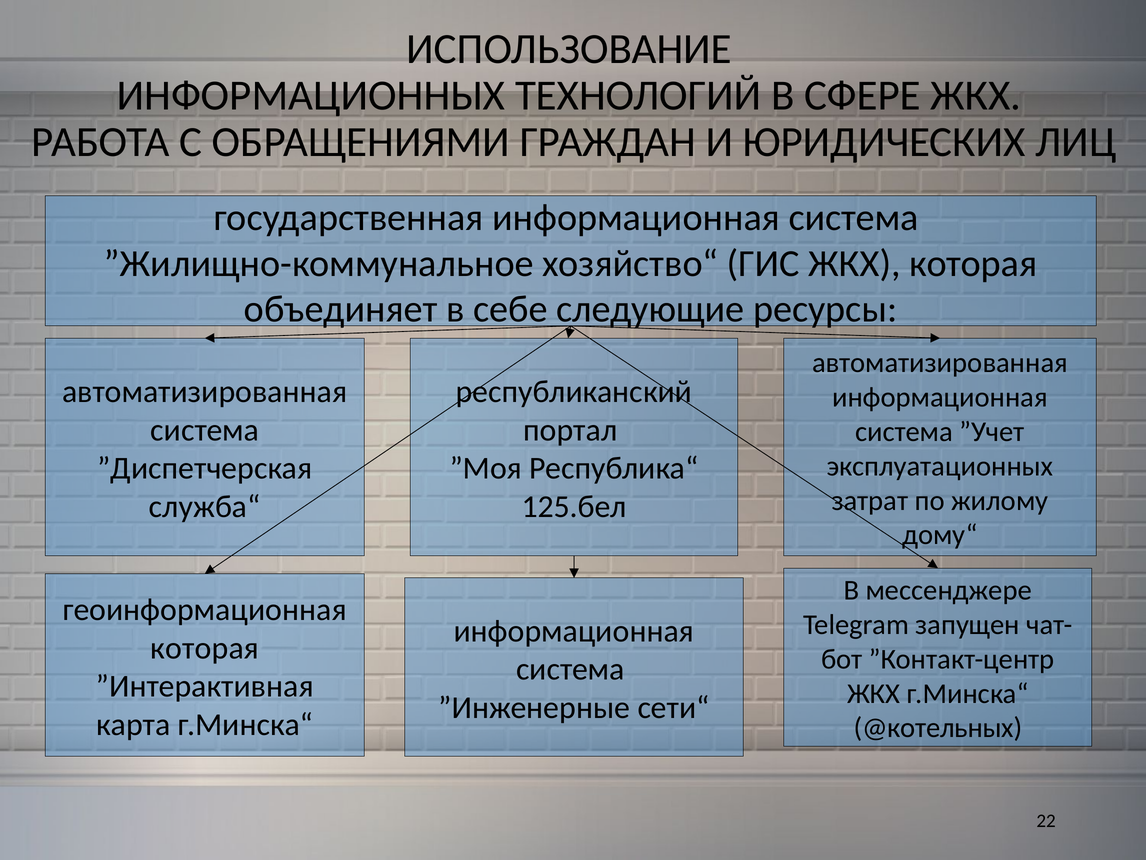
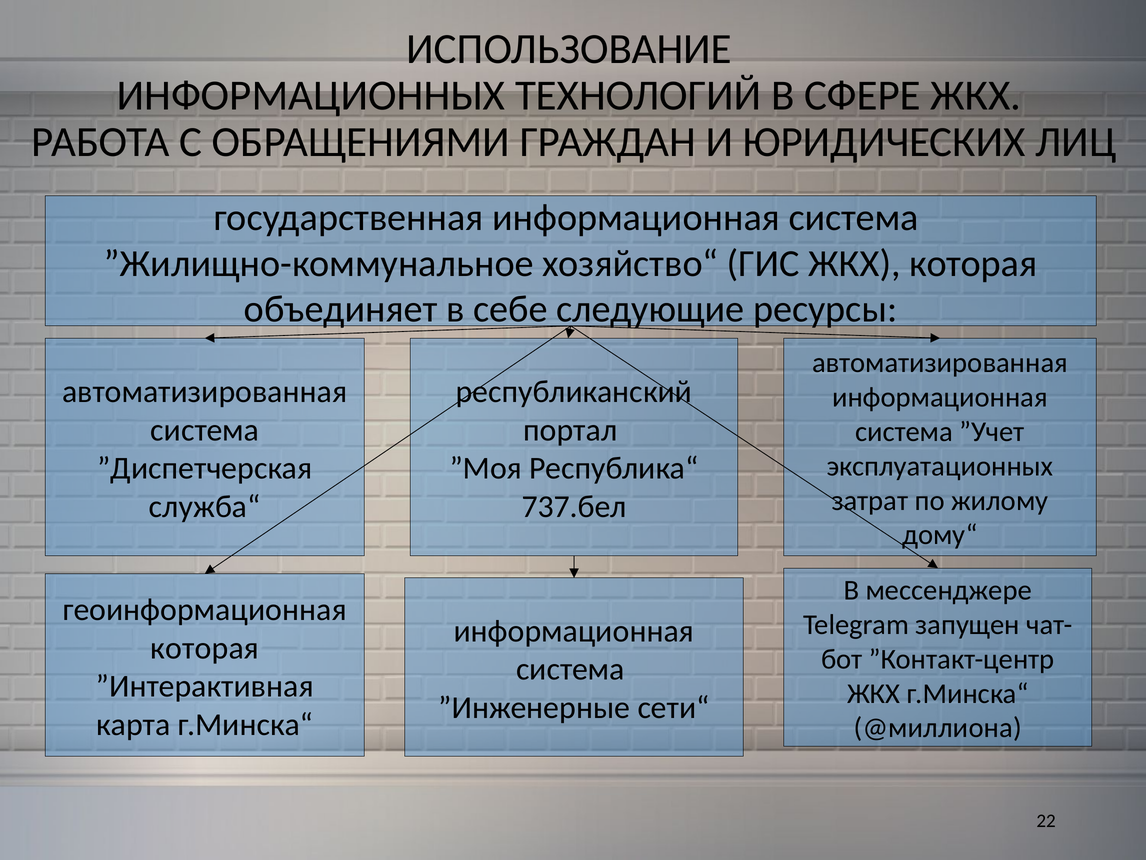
125.бел: 125.бел -> 737.бел (574, 506)
@котельных: @котельных -> @миллиона (938, 728)
